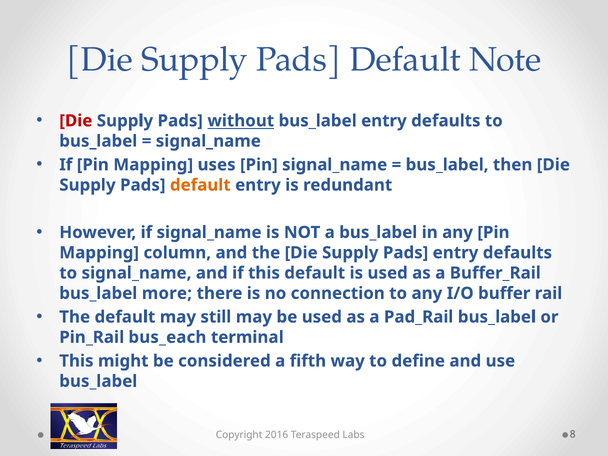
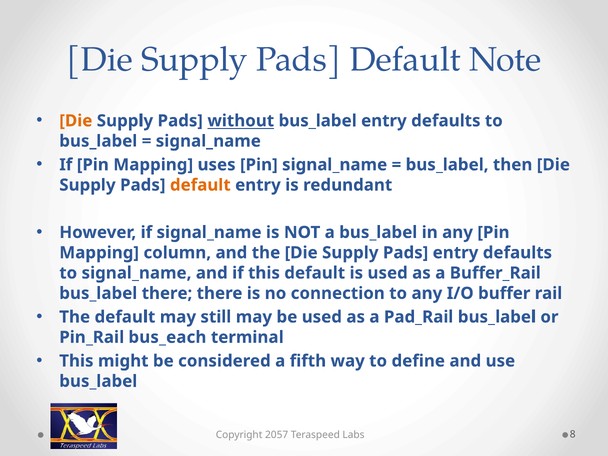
Die colour: red -> orange (76, 121)
bus_label more: more -> there (167, 293)
2016: 2016 -> 2057 (277, 435)
